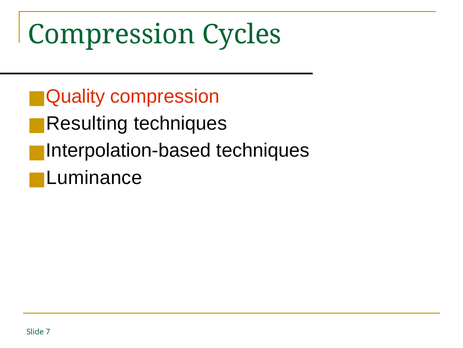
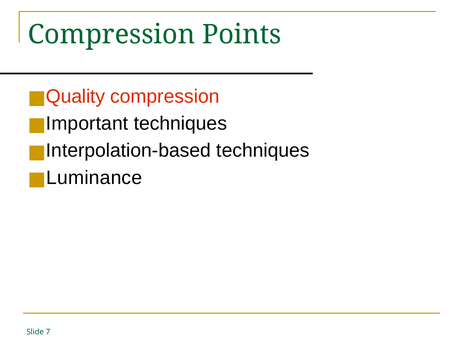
Cycles: Cycles -> Points (242, 34)
Resulting: Resulting -> Important (87, 123)
